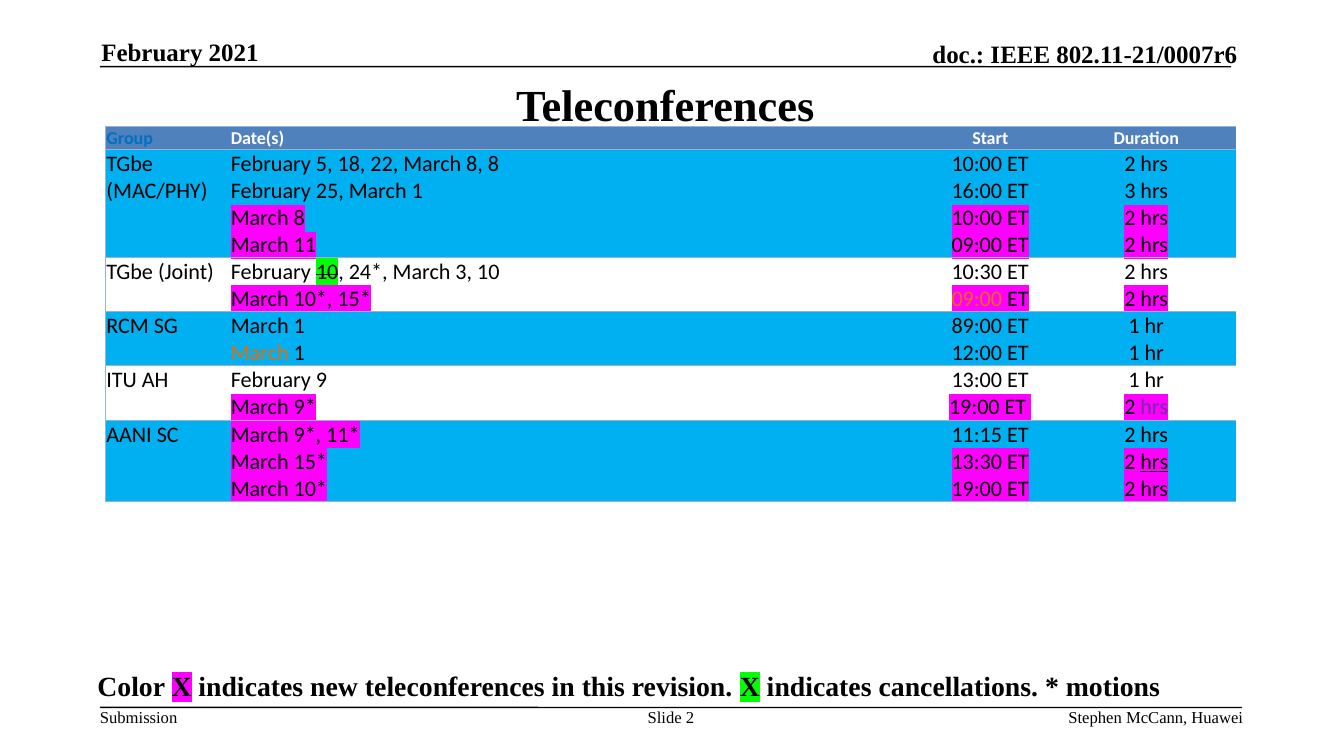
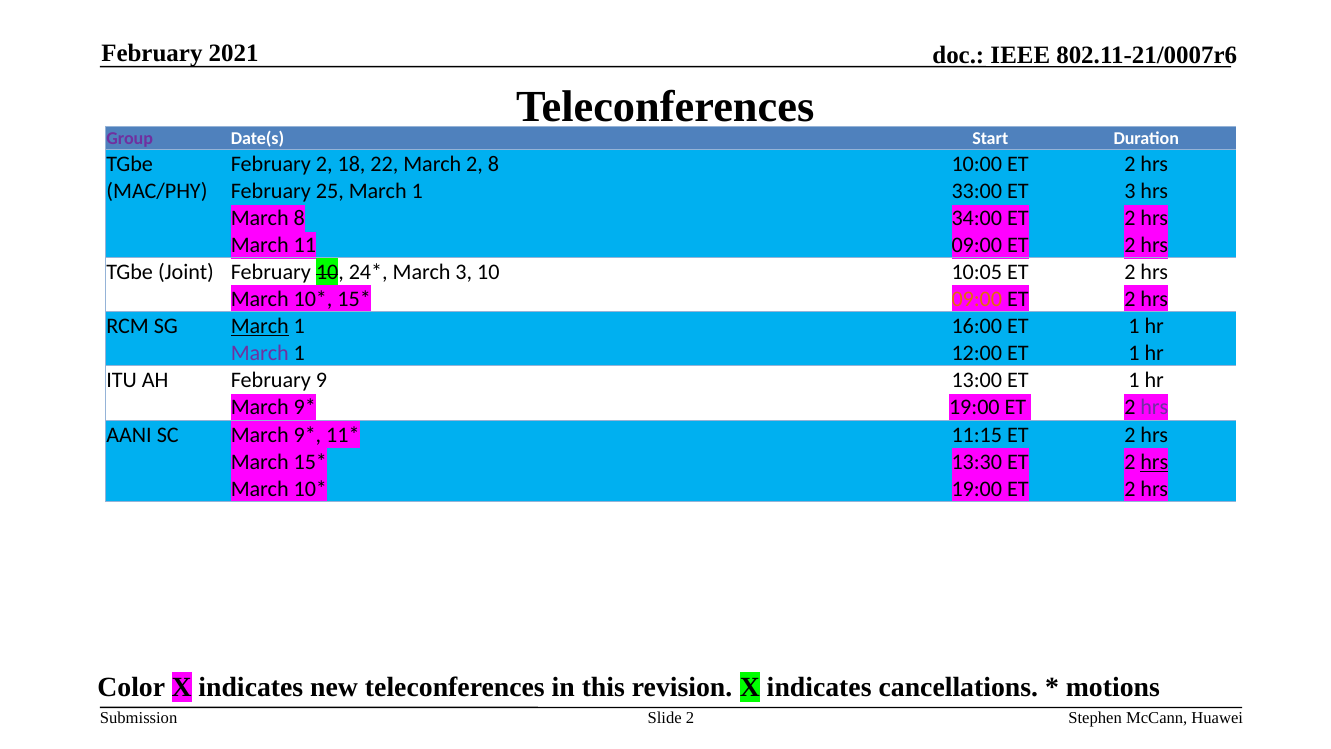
Group colour: blue -> purple (130, 138)
February 5: 5 -> 2 (324, 164)
22 March 8: 8 -> 2 (475, 164)
16:00: 16:00 -> 33:00 (977, 191)
10:00: 10:00 -> 34:00 (977, 218)
10:30: 10:30 -> 10:05 (977, 272)
March underline: none -> present (260, 326)
89:00: 89:00 -> 16:00 (977, 326)
March colour: orange -> purple (260, 353)
